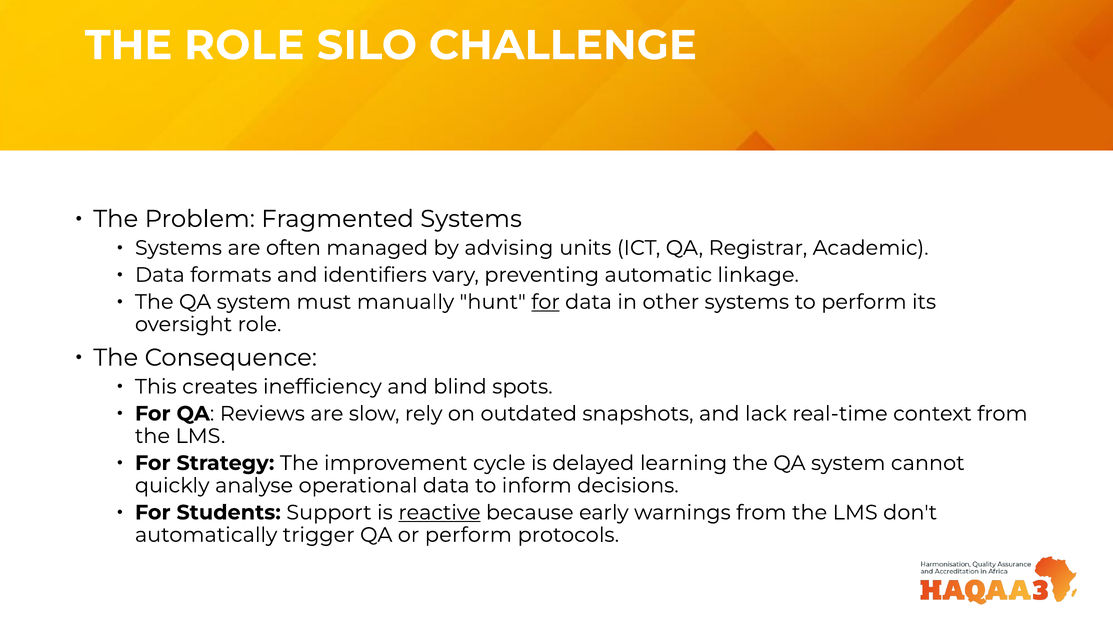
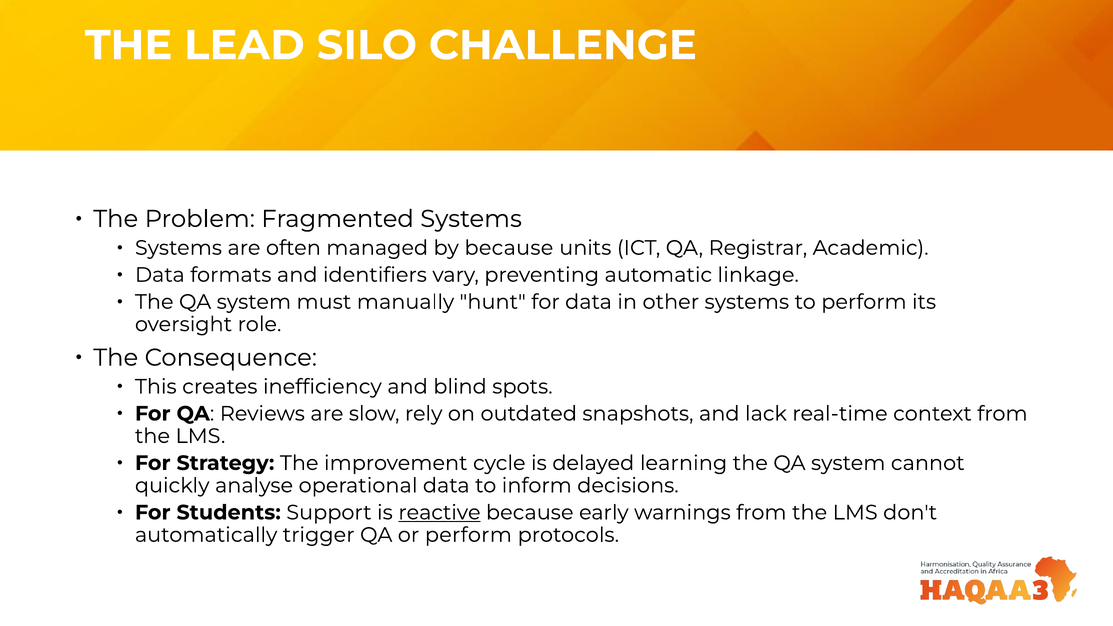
THE ROLE: ROLE -> LEAD (244, 45)
by advising: advising -> because (509, 248)
for underline: present -> none (545, 302)
